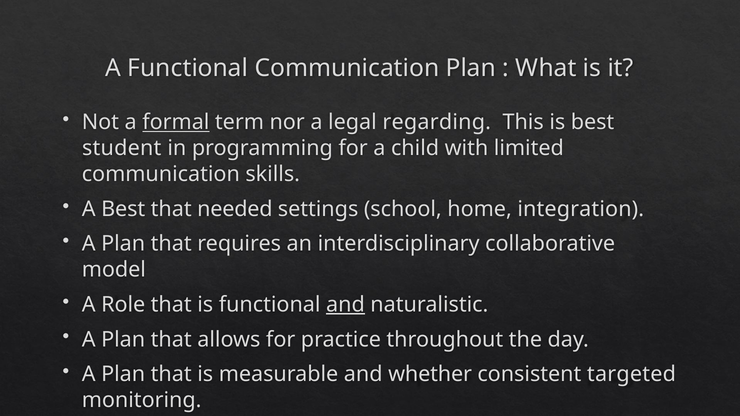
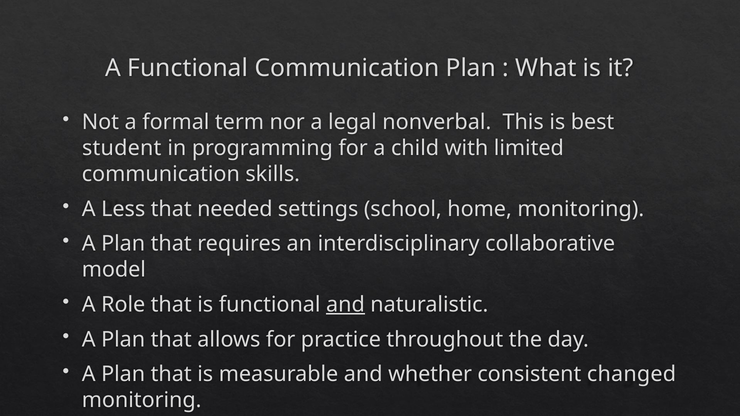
formal underline: present -> none (176, 122)
regarding: regarding -> nonverbal (437, 122)
A Best: Best -> Less (123, 209)
home integration: integration -> monitoring (581, 209)
consistent targeted: targeted -> changed (632, 374)
